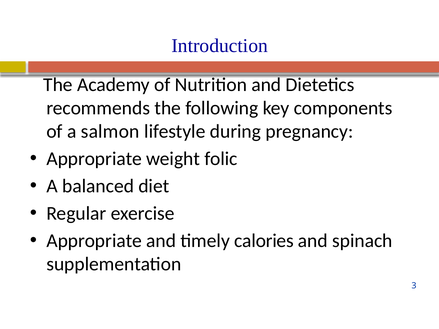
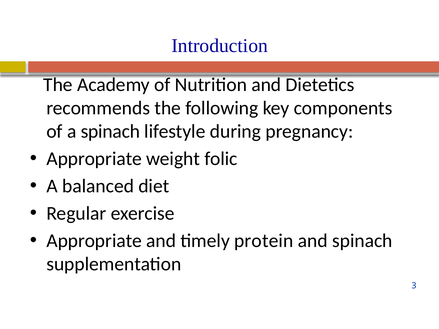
a salmon: salmon -> spinach (110, 132)
calories: calories -> protein (264, 241)
